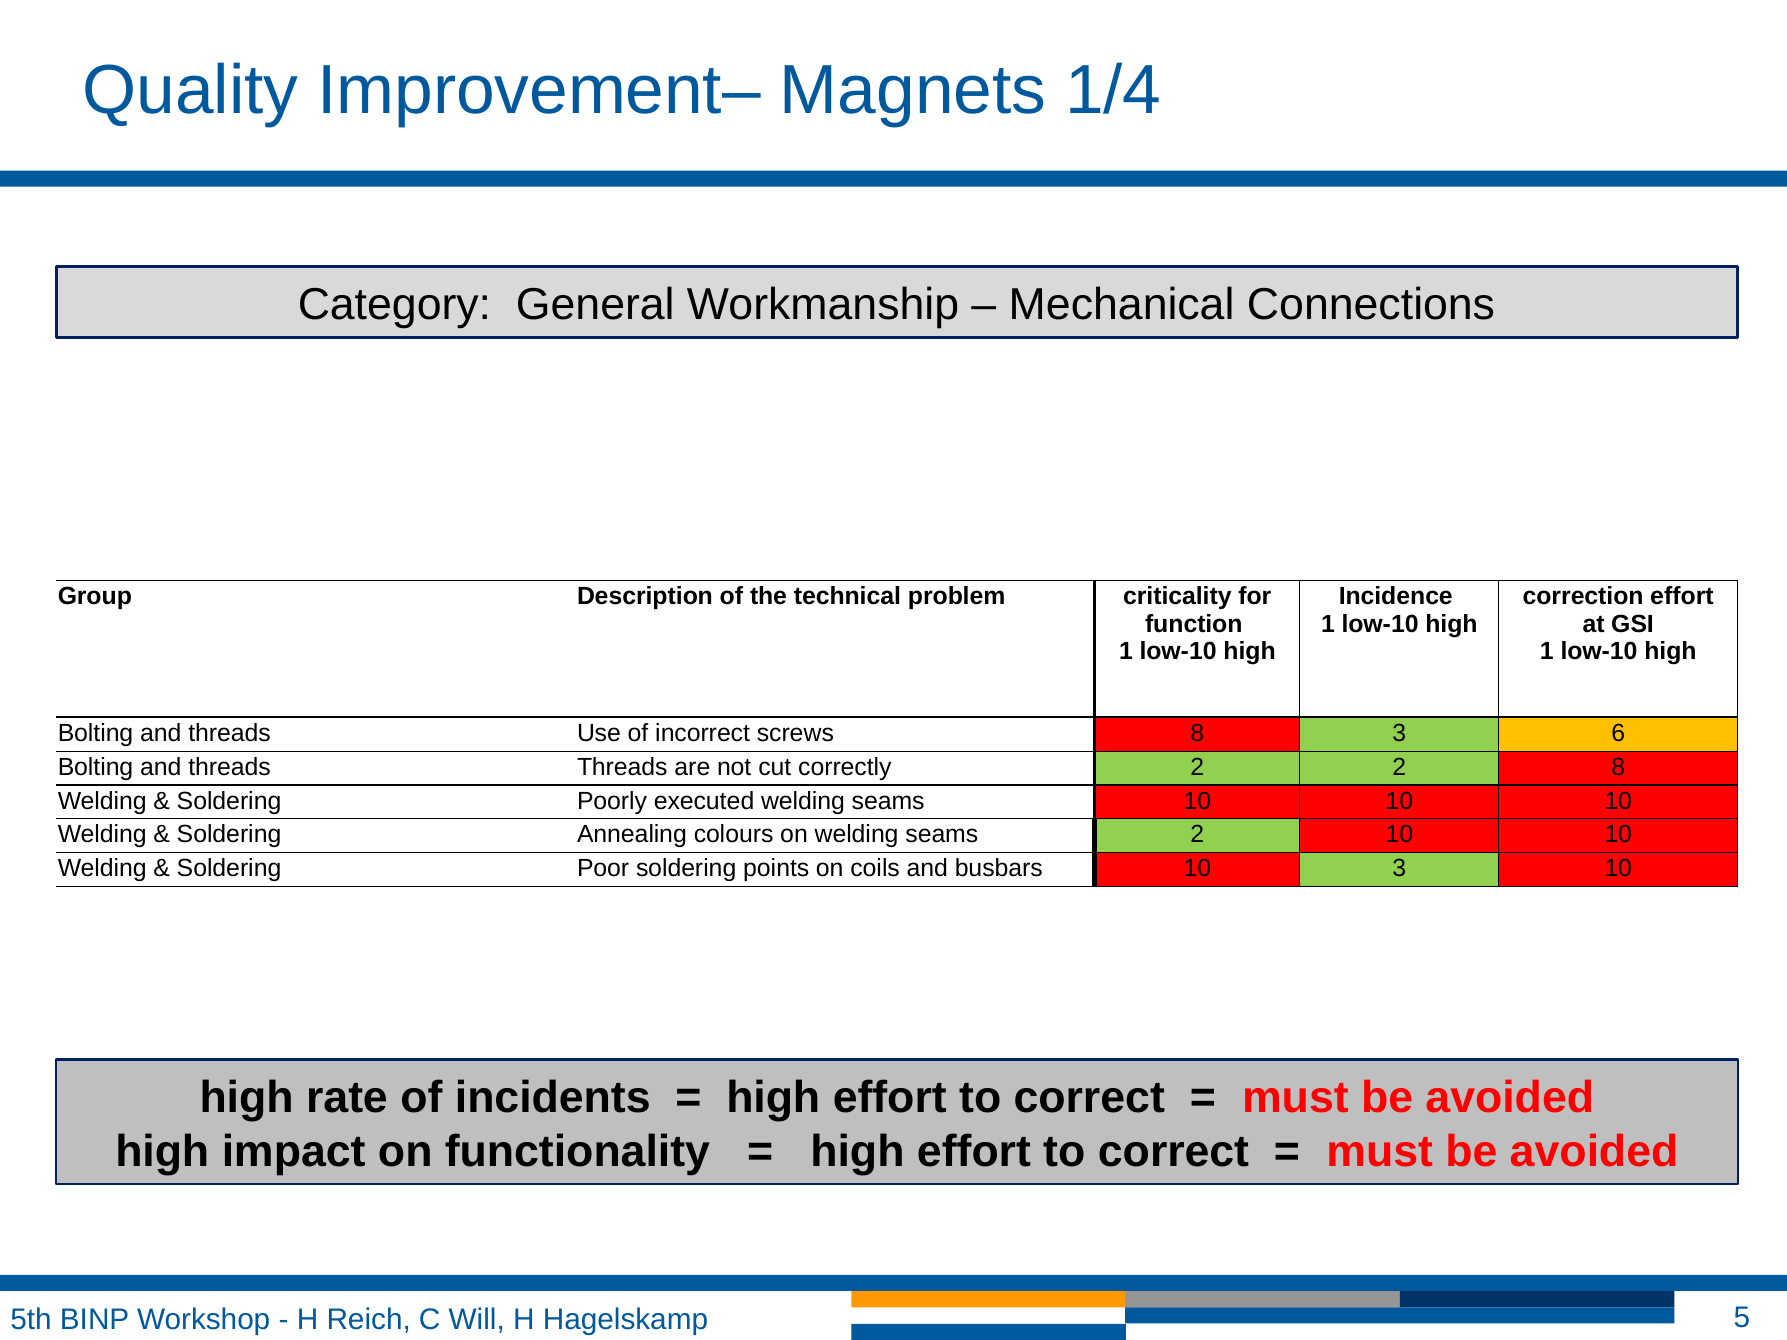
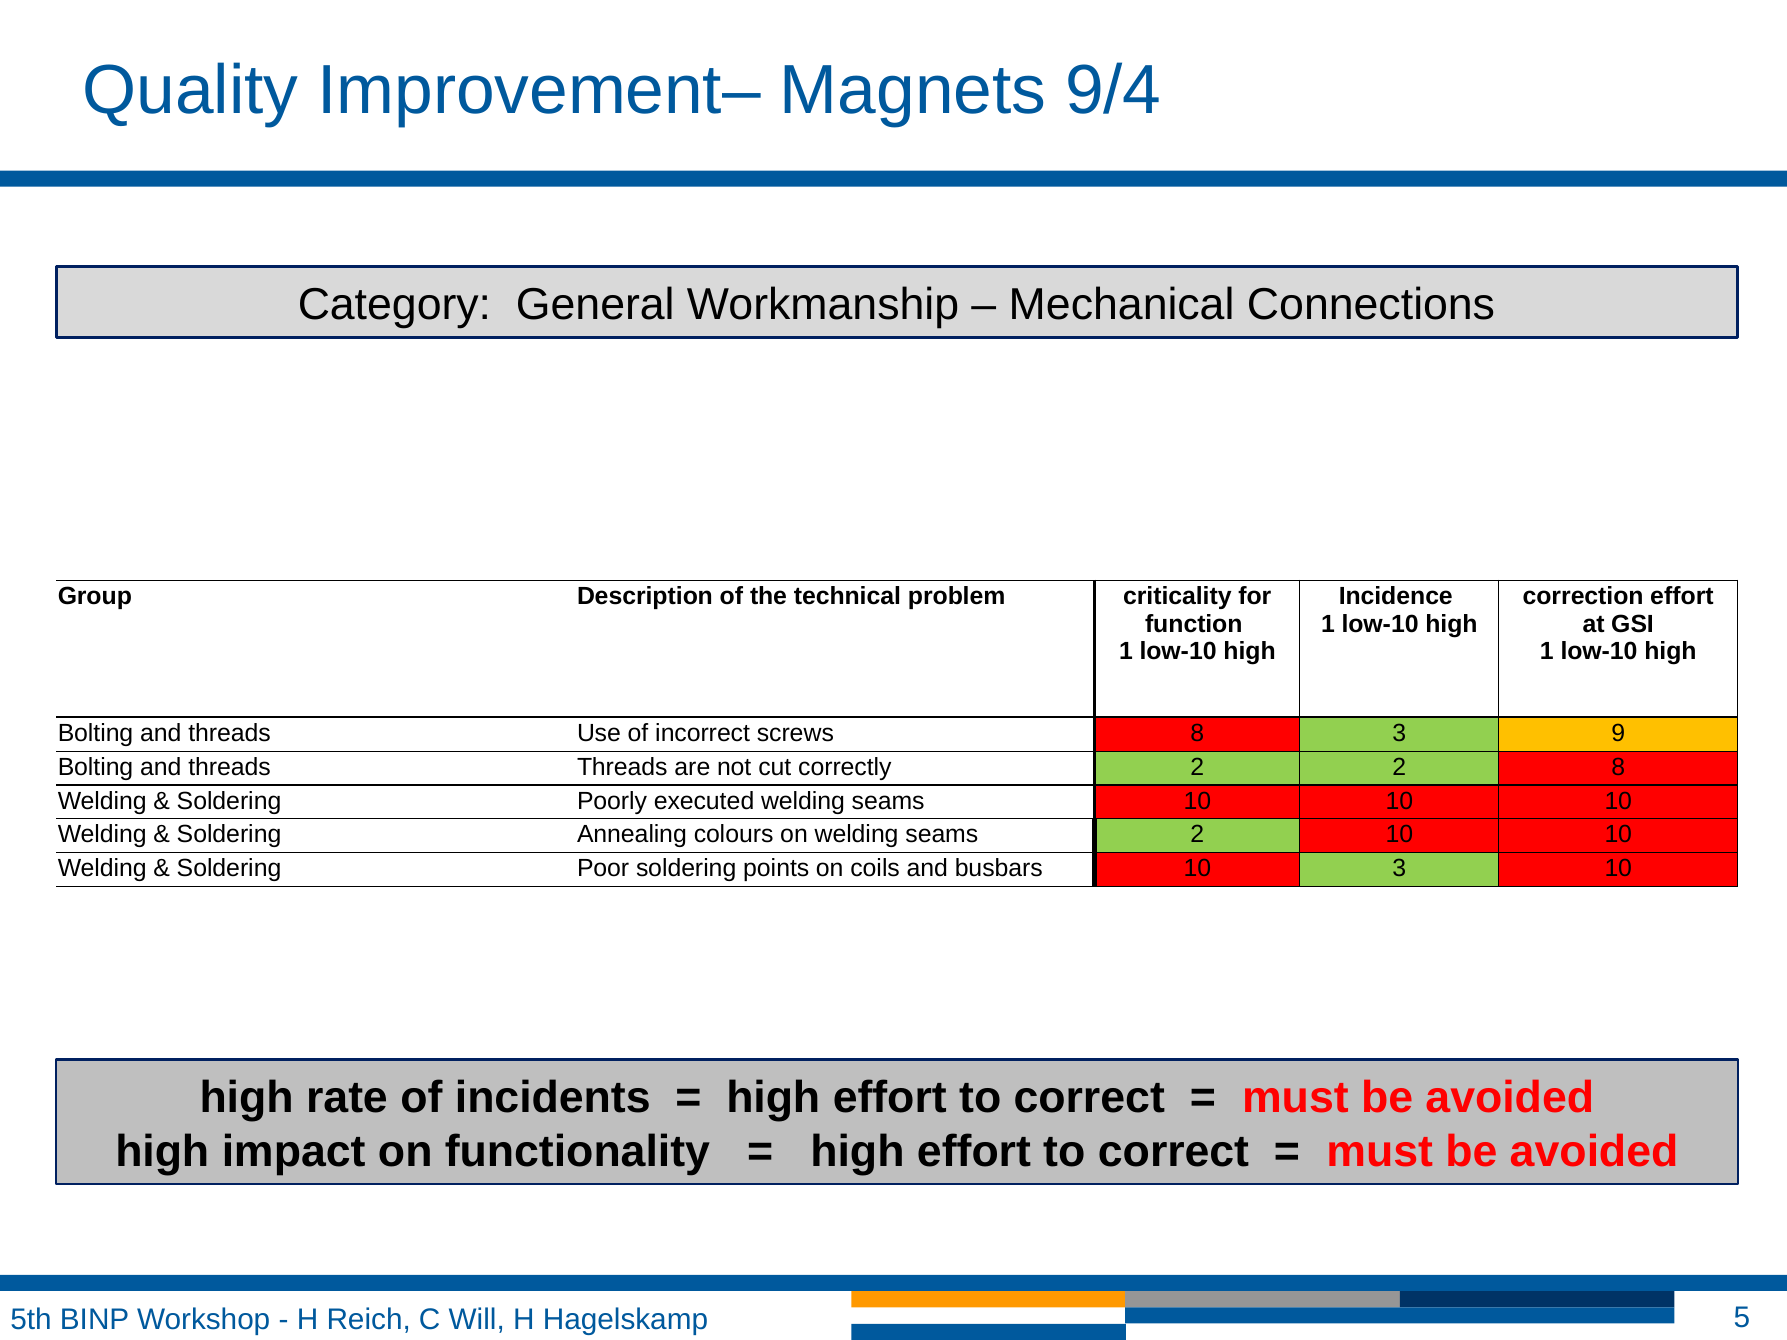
1/4: 1/4 -> 9/4 (1113, 90)
6: 6 -> 9 (1618, 733)
